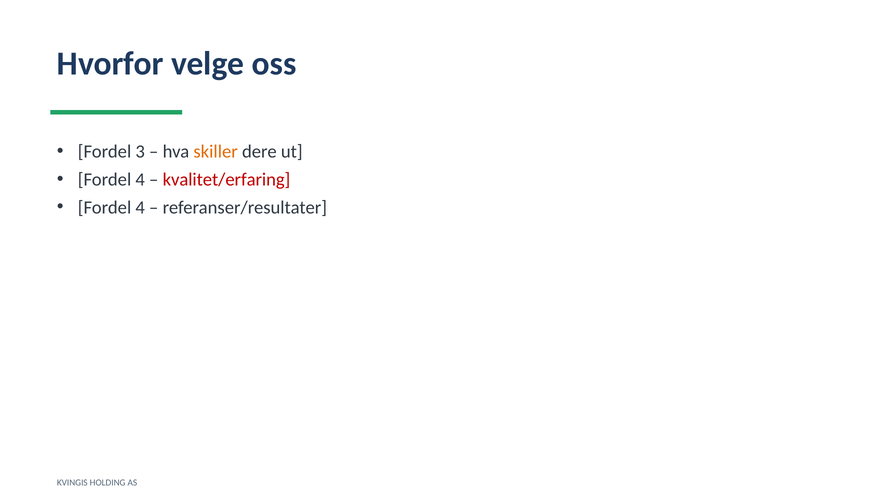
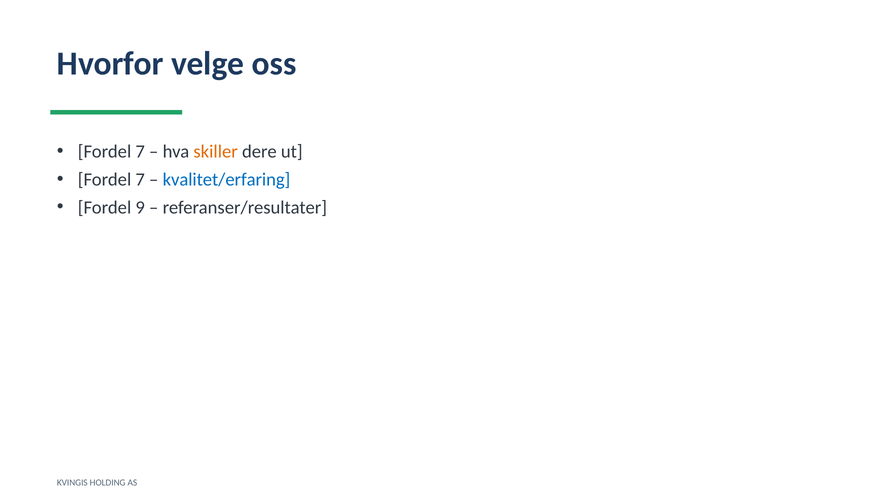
3: 3 -> 7 (140, 151)
4: 4 -> 7 (140, 179)
kvalitet/erfaring colour: red -> blue (226, 179)
4: 4 -> 9 (140, 207)
